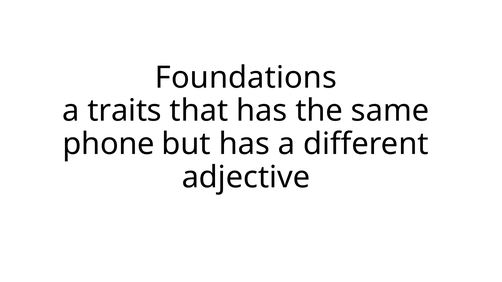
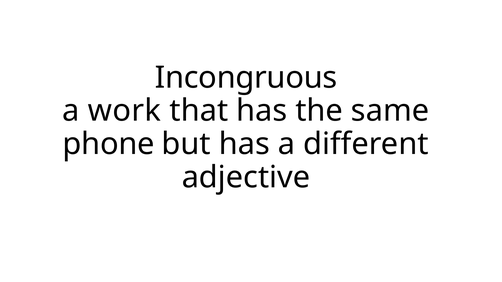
Foundations: Foundations -> Incongruous (246, 78)
traits: traits -> work (124, 111)
